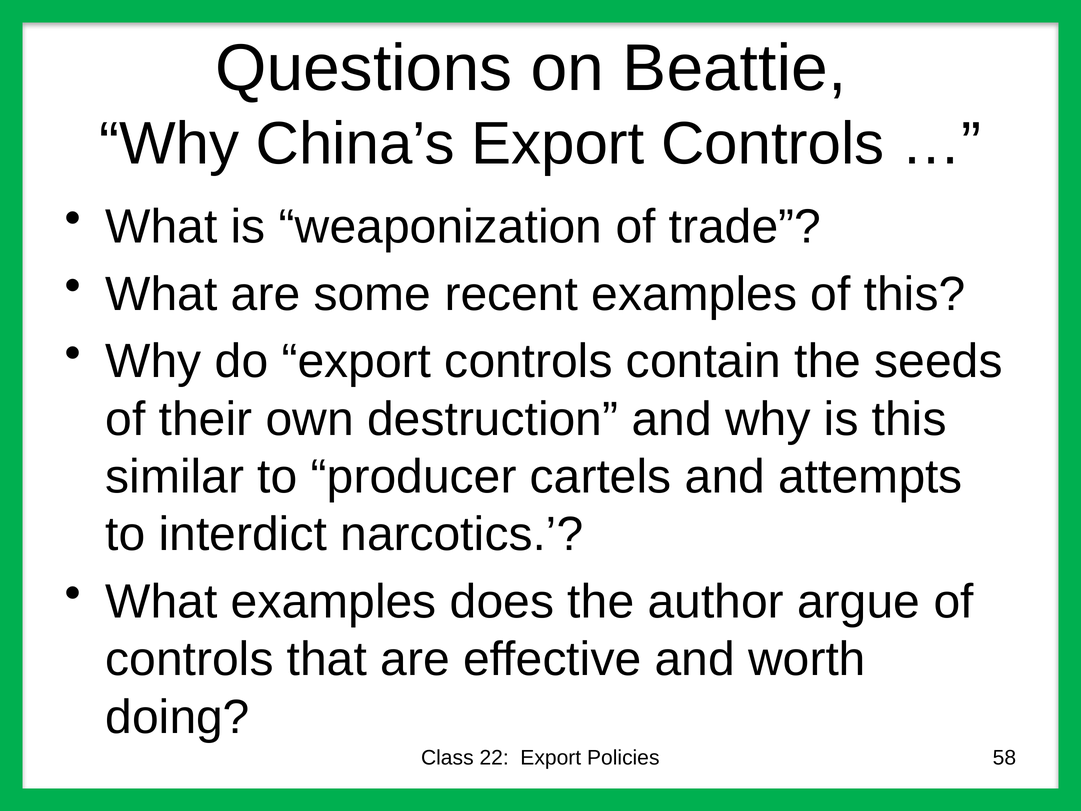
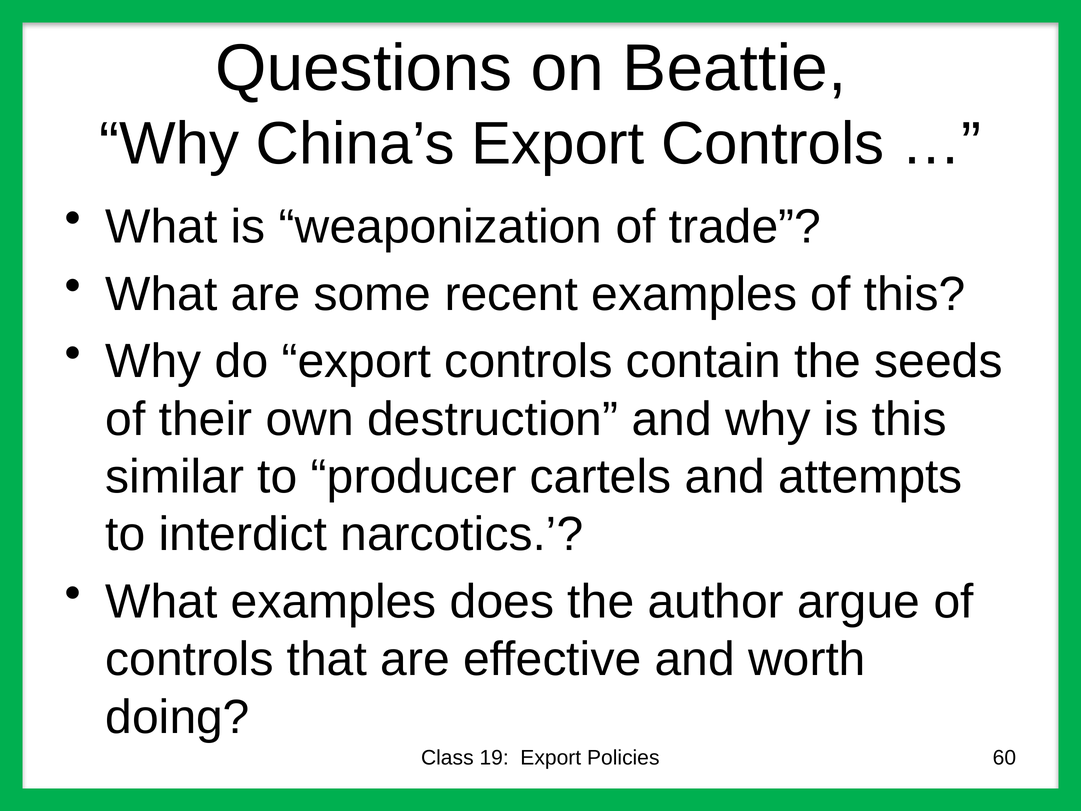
22: 22 -> 19 (494, 758)
58: 58 -> 60 (1004, 758)
